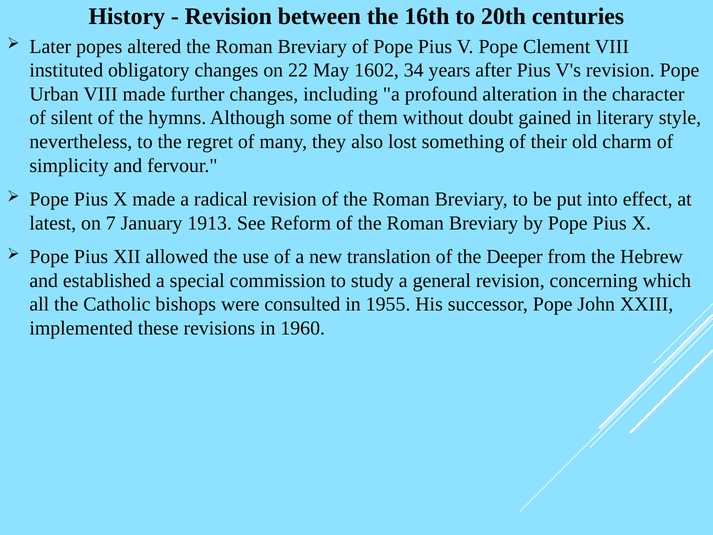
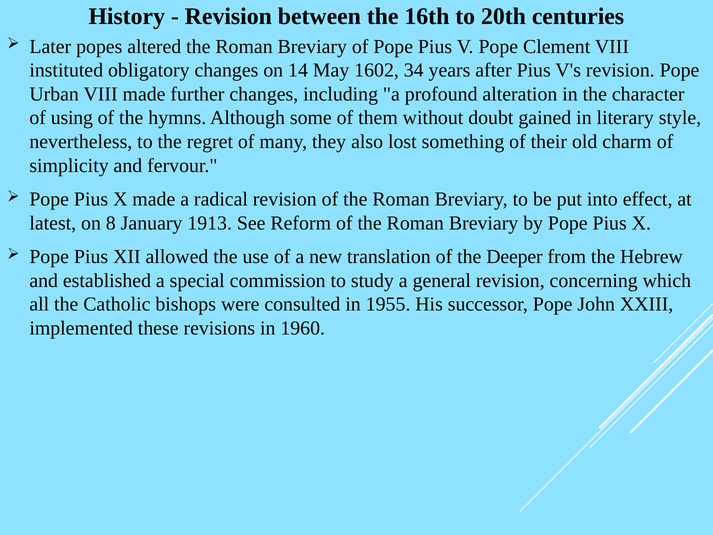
22: 22 -> 14 (298, 70)
silent: silent -> using (72, 118)
7: 7 -> 8 (111, 223)
